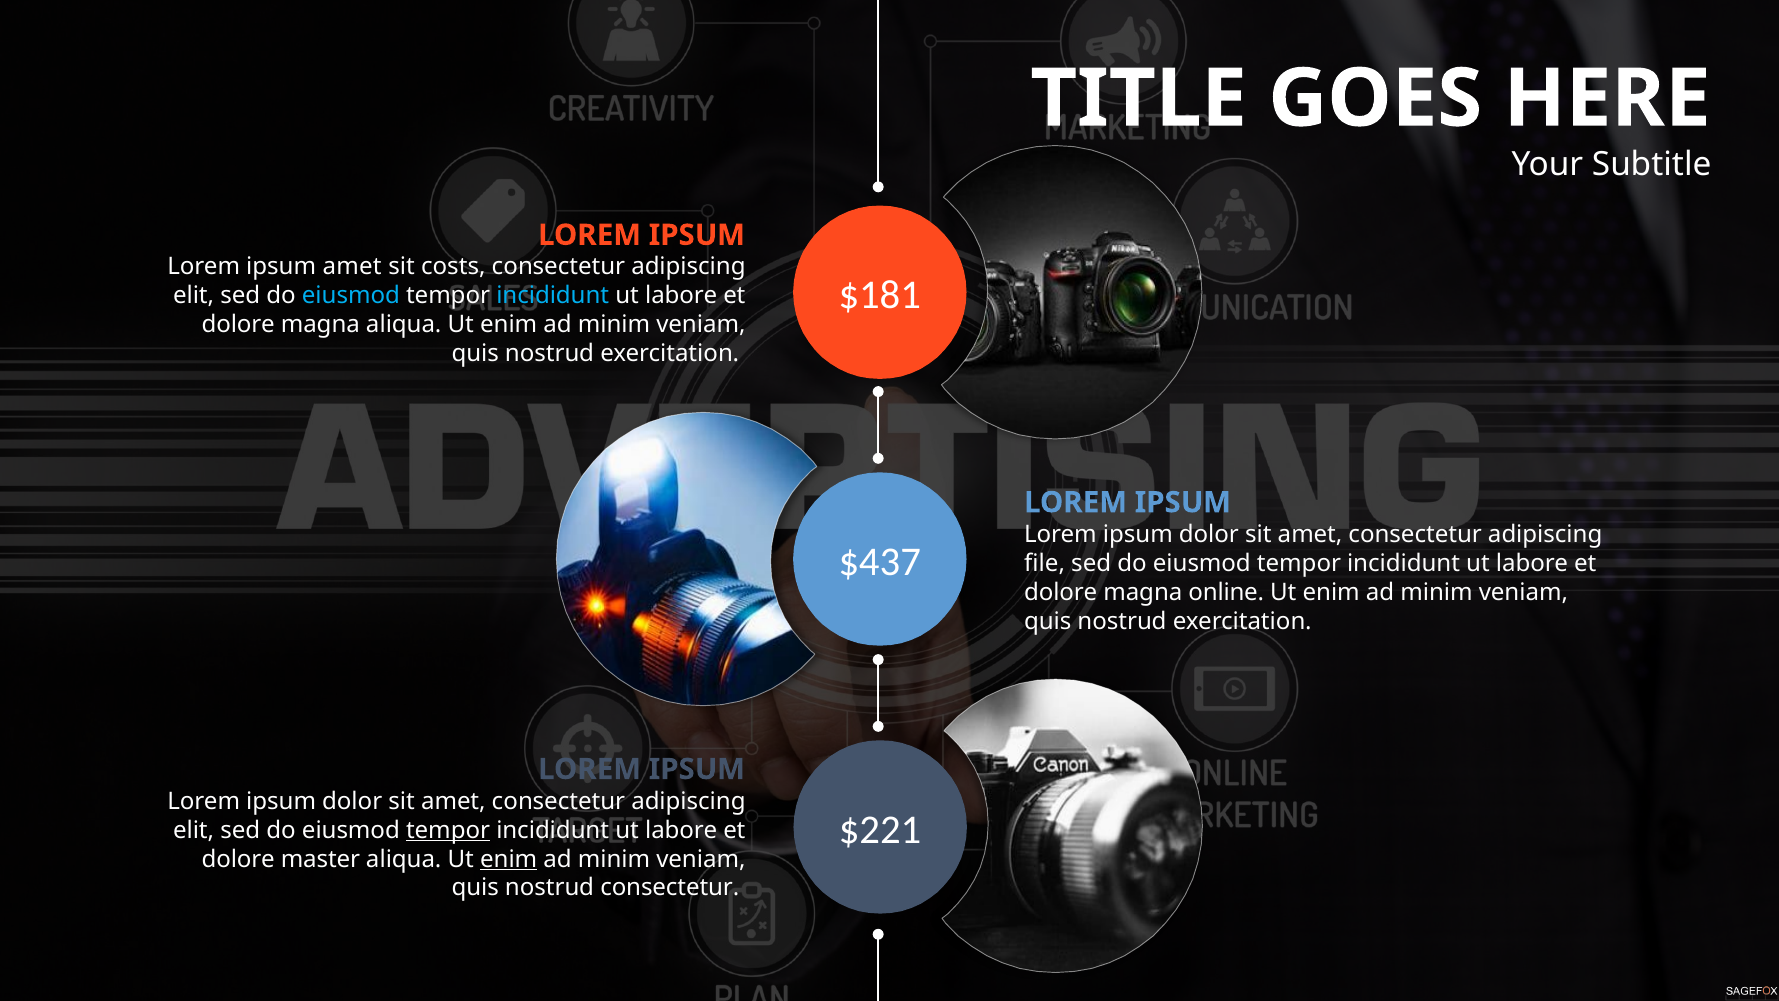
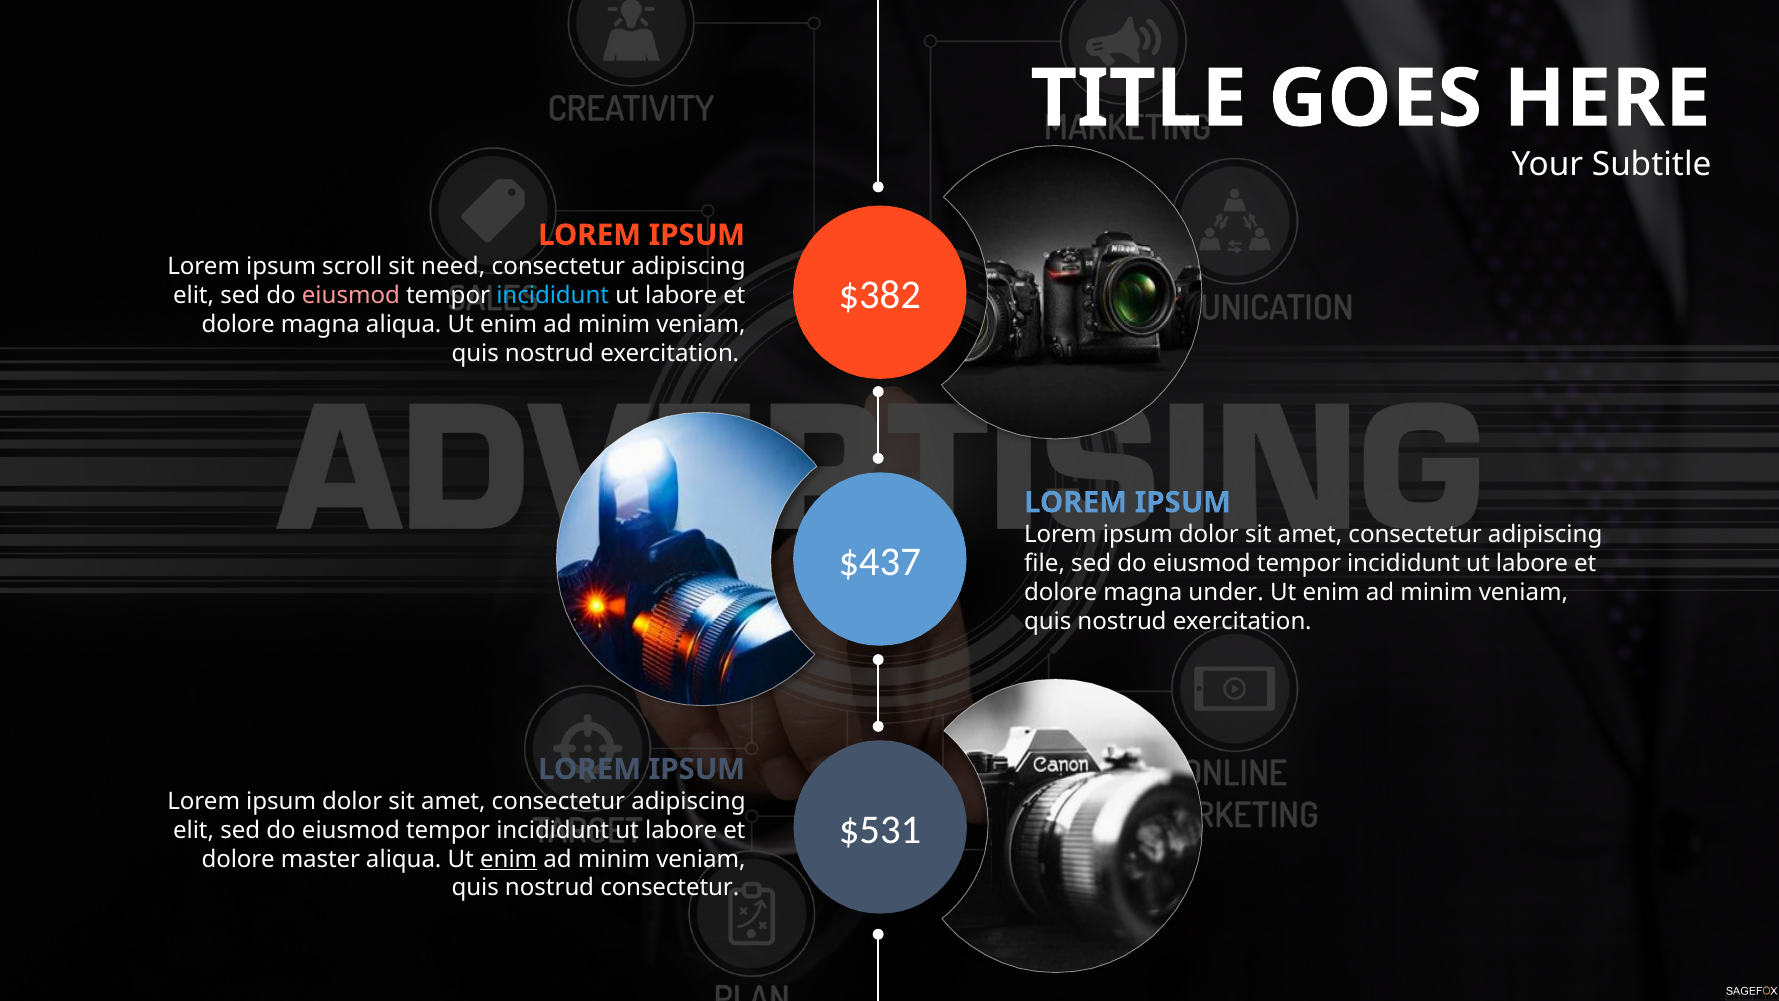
ipsum amet: amet -> scroll (352, 267)
costs: costs -> need (453, 267)
$181: $181 -> $382 (880, 295)
eiusmod colour: light blue -> pink (351, 296)
online: online -> under (1226, 592)
$221: $221 -> $531 (880, 830)
tempor underline: present -> none (448, 830)
